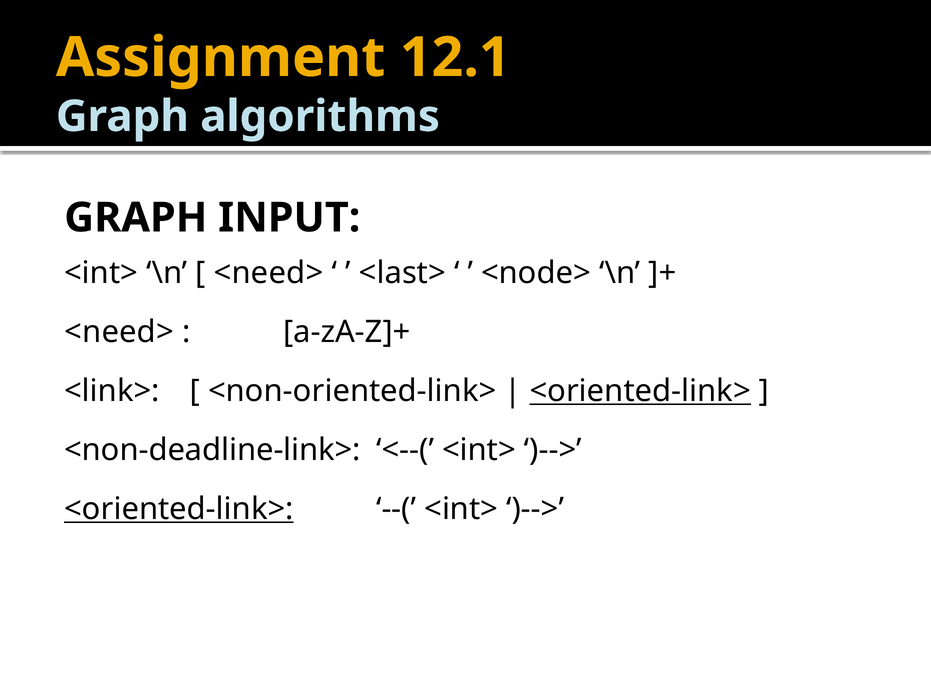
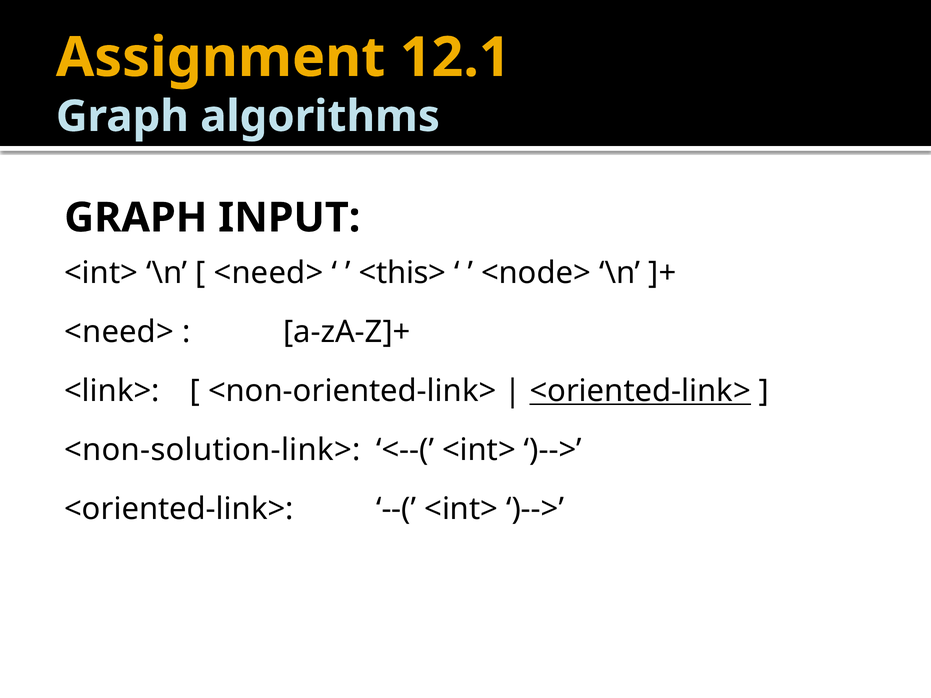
<last>: <last> -> <this> (403, 273)
<non-deadline-link>: <non-deadline-link> -> <non-solution-link> (212, 450)
<oriented-link> underline: present -> none (179, 509)
